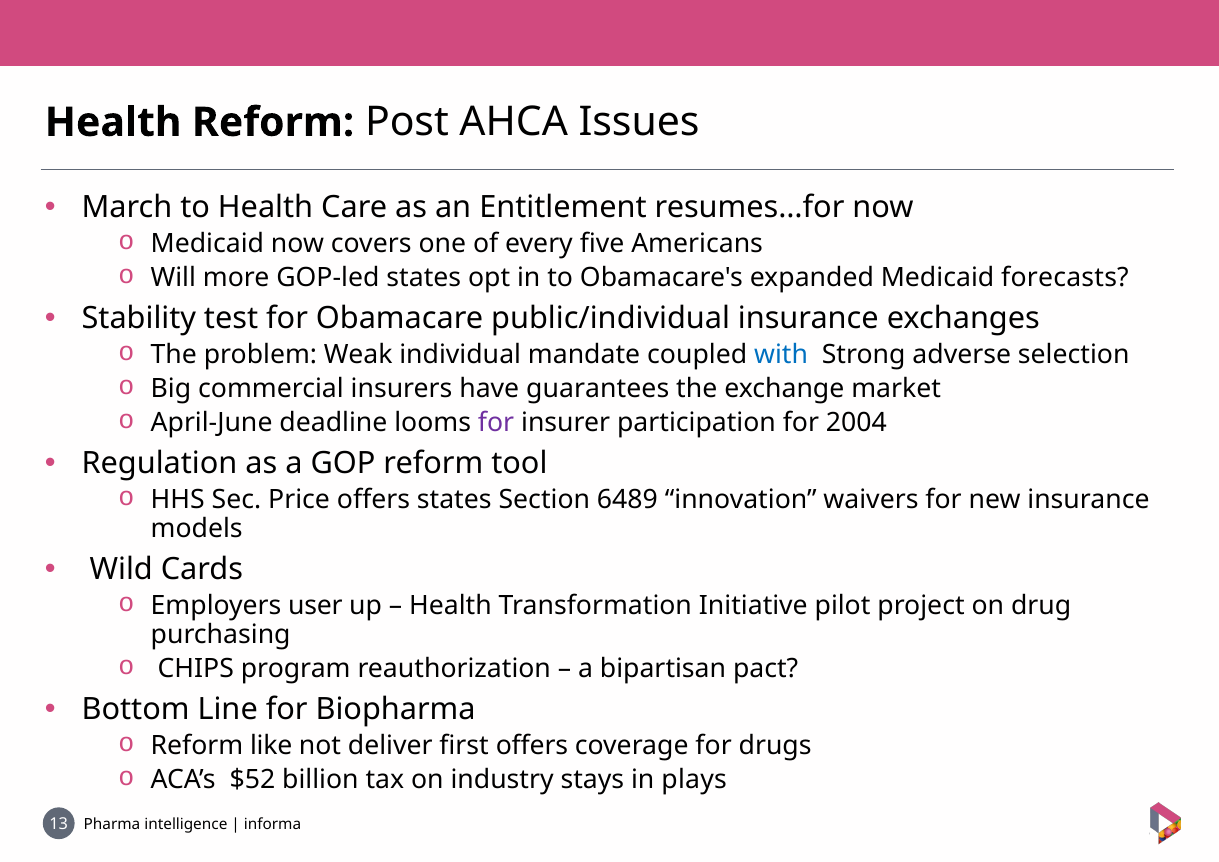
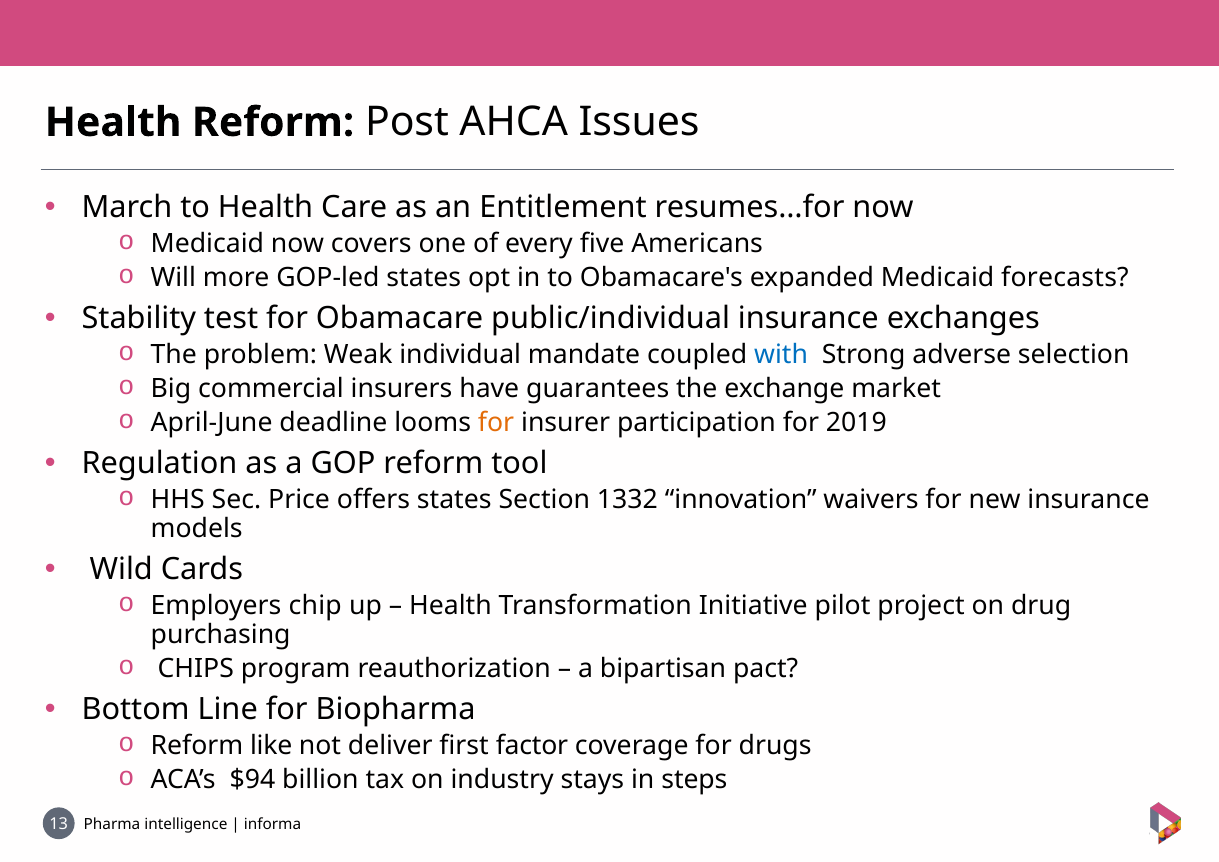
for colour: purple -> orange (496, 423)
2004: 2004 -> 2019 (856, 423)
6489: 6489 -> 1332 (627, 500)
user: user -> chip (315, 606)
first offers: offers -> factor (532, 746)
$52: $52 -> $94 (252, 780)
plays: plays -> steps (694, 780)
